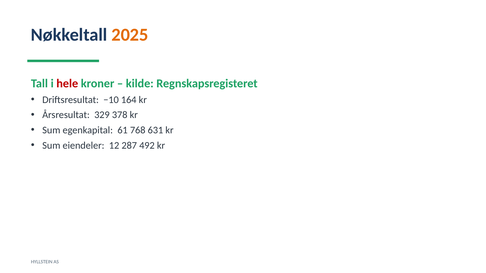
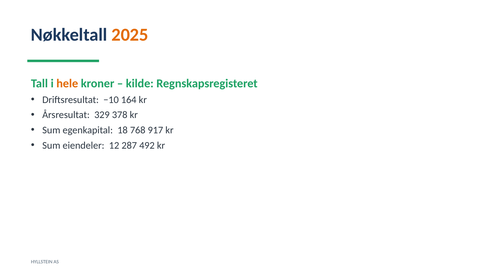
hele colour: red -> orange (67, 84)
61: 61 -> 18 (123, 130)
631: 631 -> 917 (155, 130)
